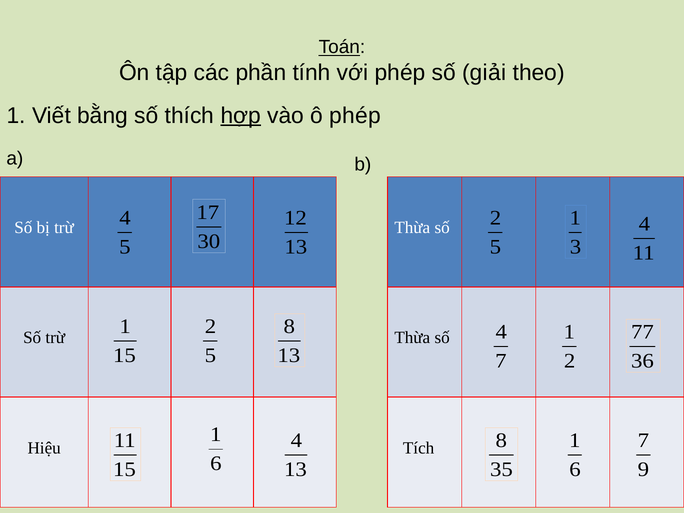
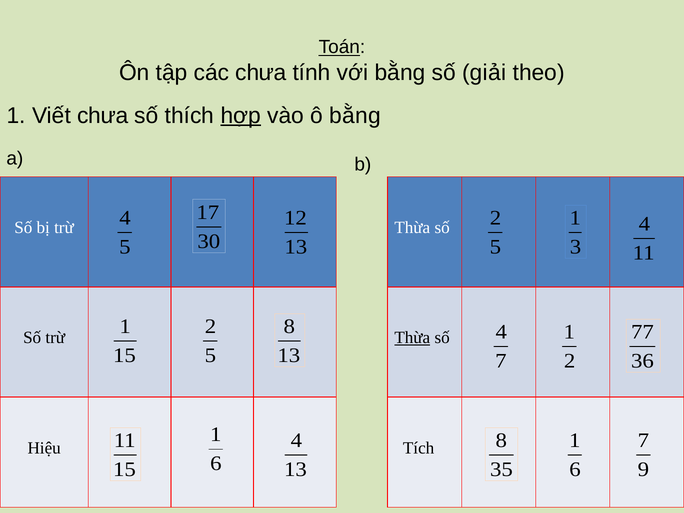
các phần: phần -> chưa (261, 72)
với phép: phép -> bằng (400, 72)
Viết bằng: bằng -> chưa (103, 116)
ô phép: phép -> bằng (355, 116)
Thừa underline: none -> present (412, 338)
